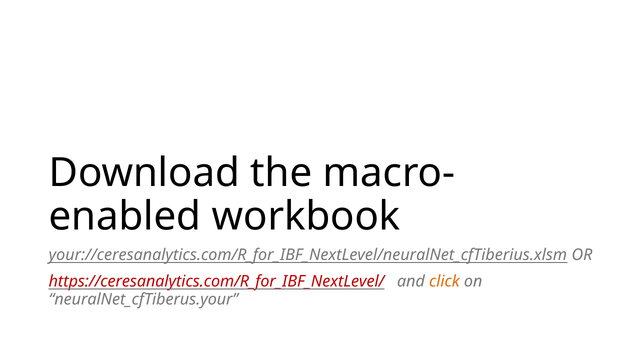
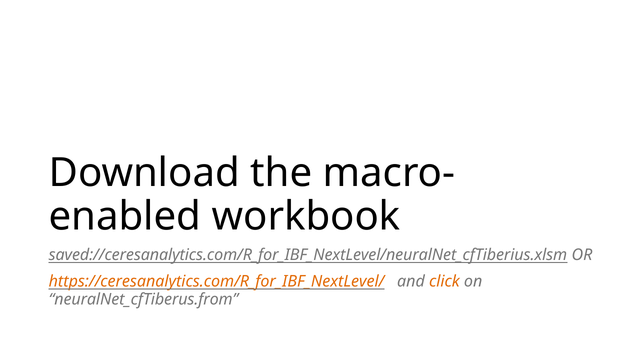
your://ceresanalytics.com/R_for_IBF_NextLevel/neuralNet_cfTiberius.xlsm: your://ceresanalytics.com/R_for_IBF_NextLevel/neuralNet_cfTiberius.xlsm -> saved://ceresanalytics.com/R_for_IBF_NextLevel/neuralNet_cfTiberius.xlsm (308, 255)
https://ceresanalytics.com/R_for_IBF_NextLevel/ colour: red -> orange (217, 281)
neuralNet_cfTiberus.your: neuralNet_cfTiberus.your -> neuralNet_cfTiberus.from (144, 299)
